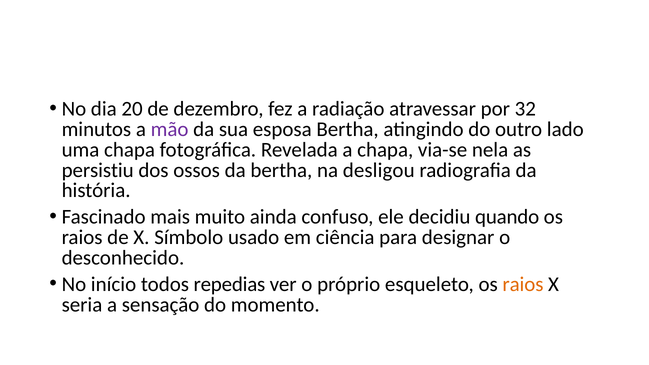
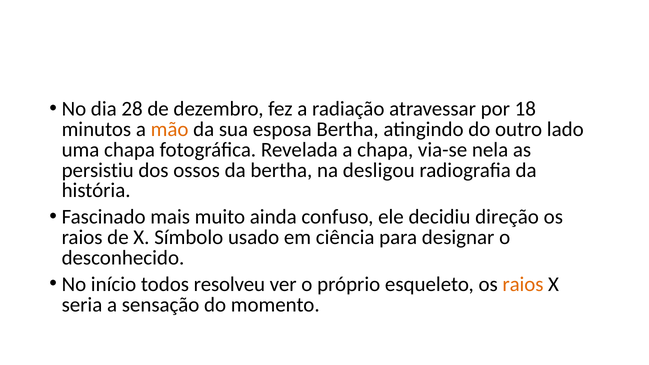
20: 20 -> 28 (132, 109)
32: 32 -> 18 (525, 109)
mão colour: purple -> orange (170, 129)
quando: quando -> direção (507, 217)
repedias: repedias -> resolveu (229, 284)
